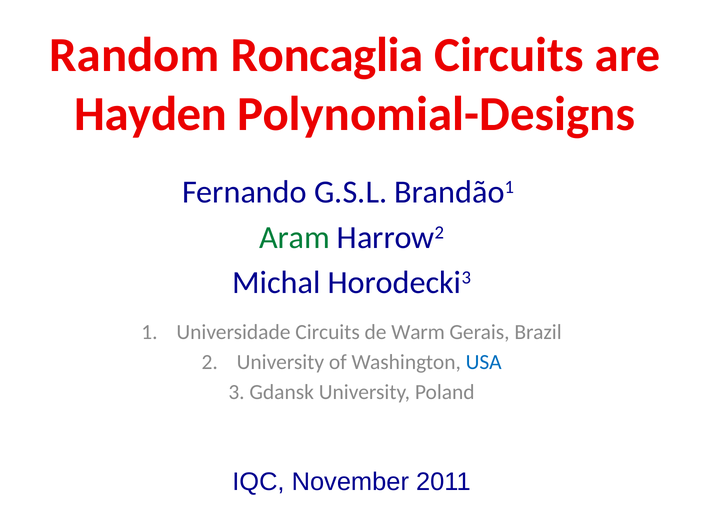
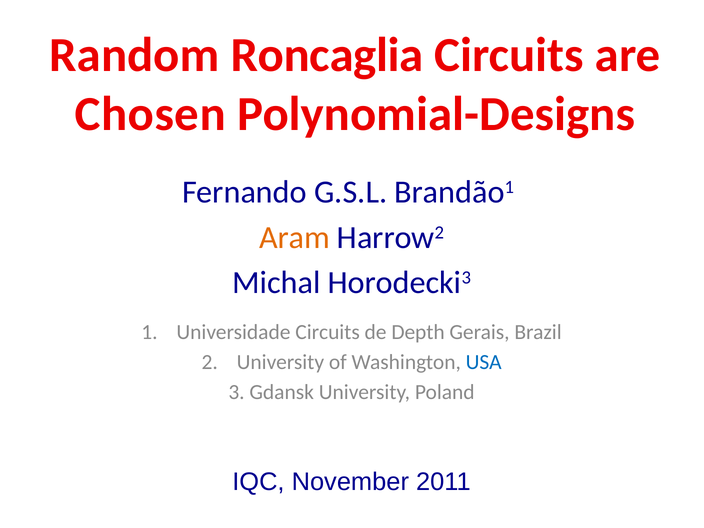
Hayden: Hayden -> Chosen (150, 114)
Aram colour: green -> orange (295, 237)
Warm: Warm -> Depth (418, 332)
